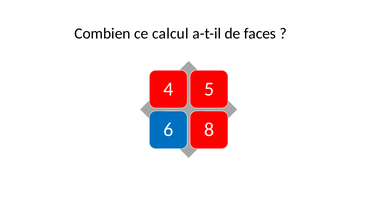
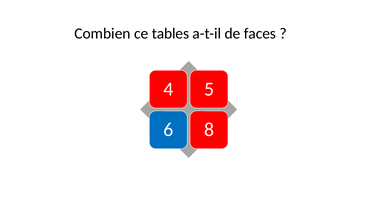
calcul: calcul -> tables (170, 34)
